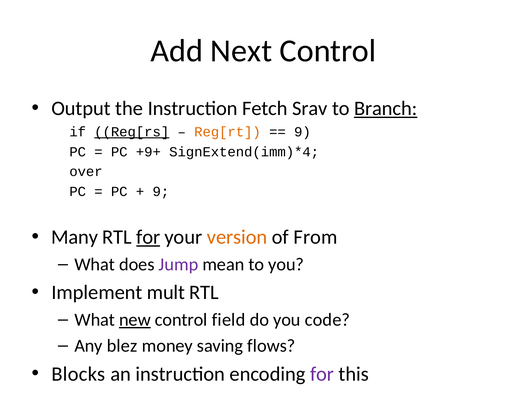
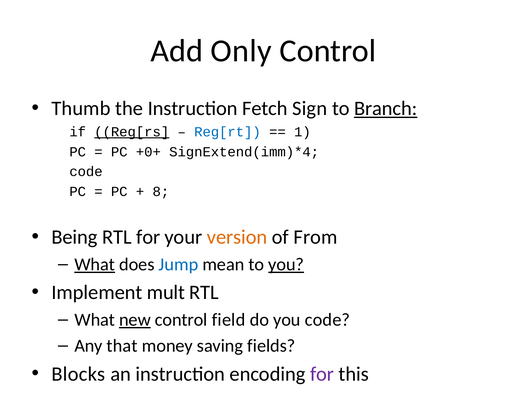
Next: Next -> Only (241, 51)
Output: Output -> Thumb (81, 109)
Srav: Srav -> Sign (310, 109)
Reg[rt colour: orange -> blue (227, 132)
9: 9 -> 1 (302, 132)
+9+: +9+ -> +0+ (148, 152)
over: over -> code (86, 172)
9: 9 -> 8 (161, 192)
Many: Many -> Being (75, 237)
for underline: present -> none (148, 237)
What underline: none -> present (95, 265)
Jump colour: purple -> blue (178, 265)
you underline: none -> present (286, 265)
blez: blez -> that (122, 346)
flows: flows -> fields (271, 346)
